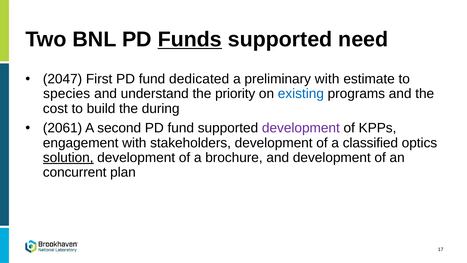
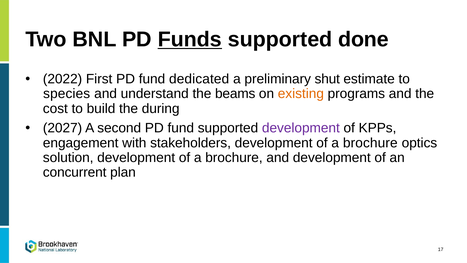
need: need -> done (363, 39)
2047: 2047 -> 2022 (63, 79)
preliminary with: with -> shut (327, 79)
priority: priority -> beams (235, 94)
existing colour: blue -> orange (301, 94)
2061: 2061 -> 2027 (63, 128)
classified: classified -> brochure (370, 143)
solution underline: present -> none (68, 157)
